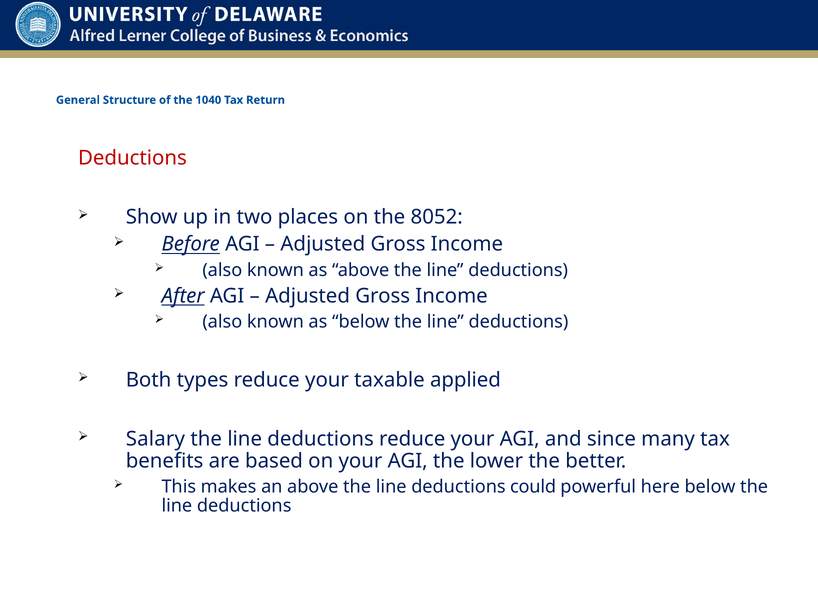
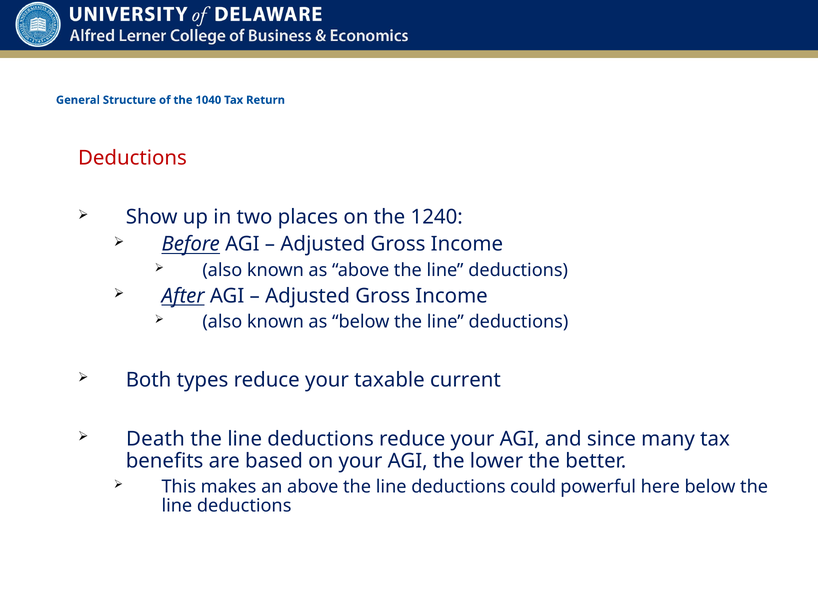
8052: 8052 -> 1240 (437, 217)
applied: applied -> current (465, 380)
Salary: Salary -> Death (155, 440)
